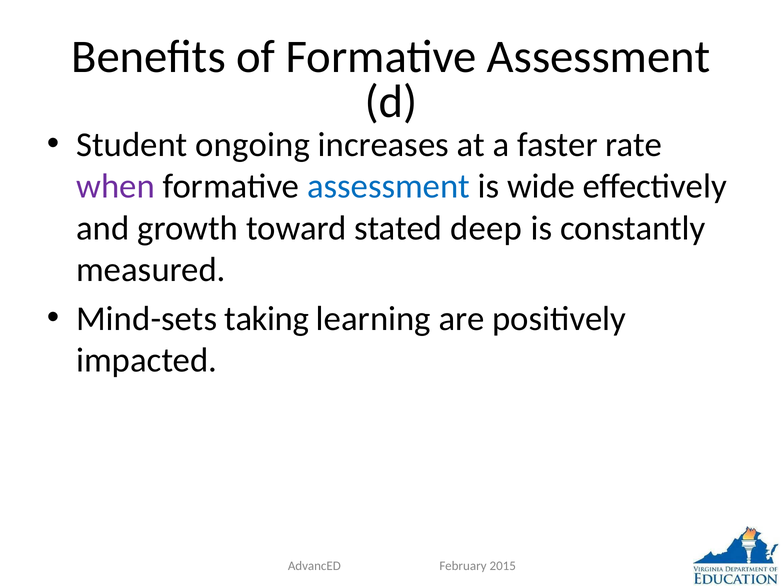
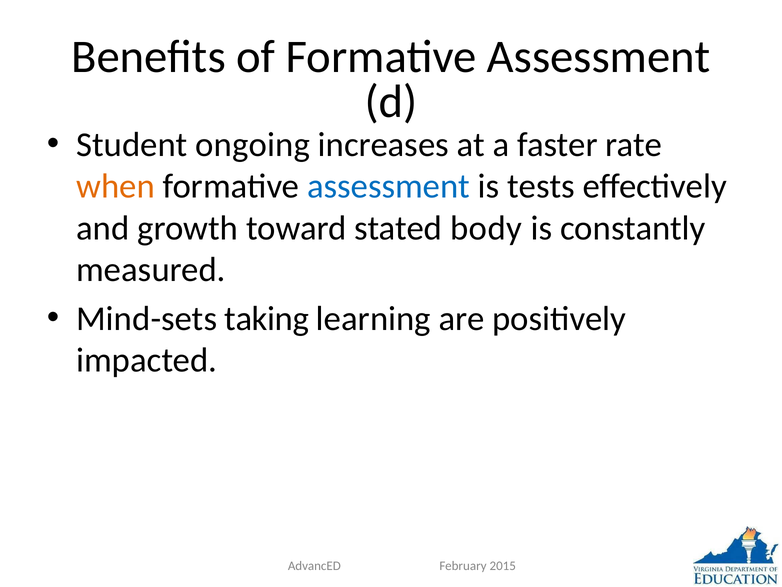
when colour: purple -> orange (116, 186)
wide: wide -> tests (541, 186)
deep: deep -> body (486, 228)
